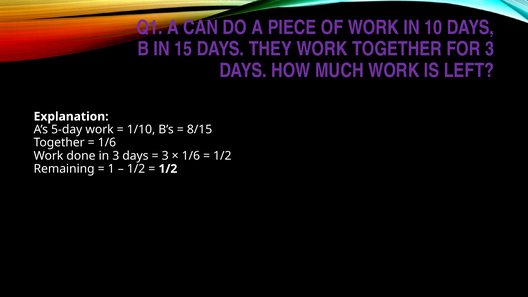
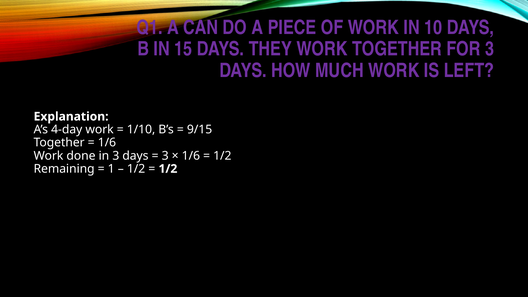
5-day: 5-day -> 4-day (67, 130)
8/15: 8/15 -> 9/15 (200, 130)
